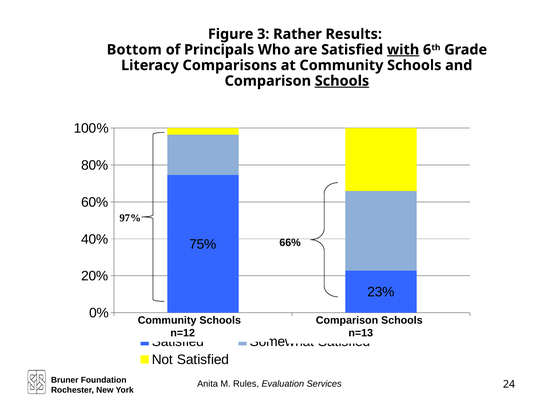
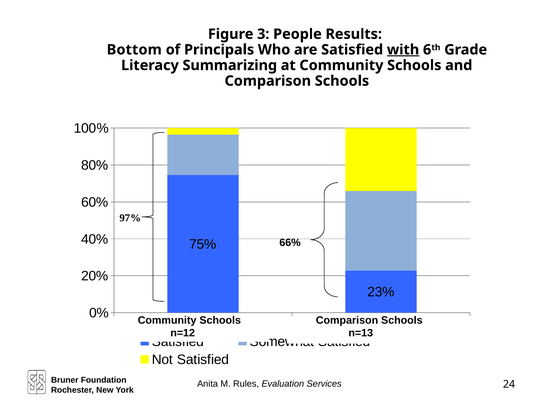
Rather: Rather -> People (297, 34)
Comparisons: Comparisons -> Summarizing (230, 65)
Schools underline: present -> none (342, 81)
